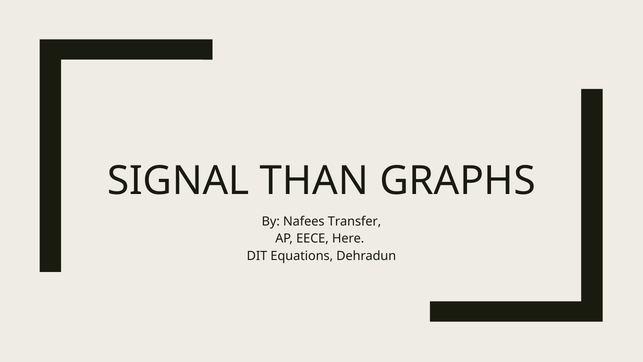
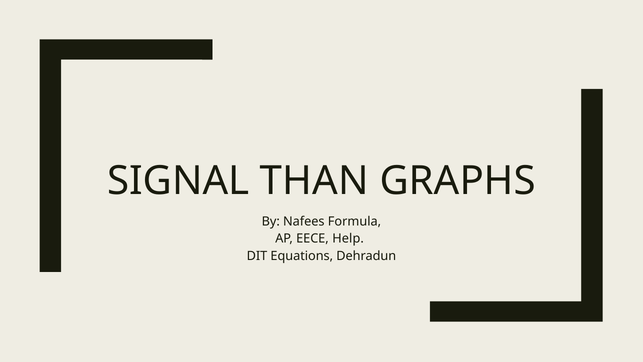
Transfer: Transfer -> Formula (354, 221)
Here: Here -> Help (348, 239)
